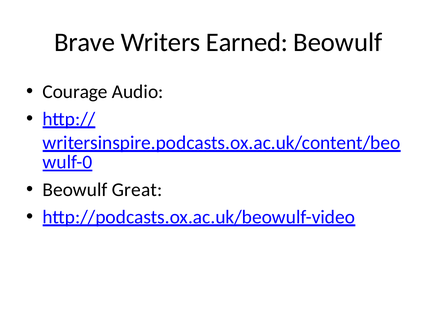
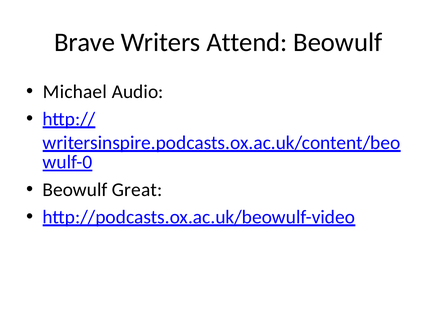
Earned: Earned -> Attend (247, 42)
Courage: Courage -> Michael (75, 92)
